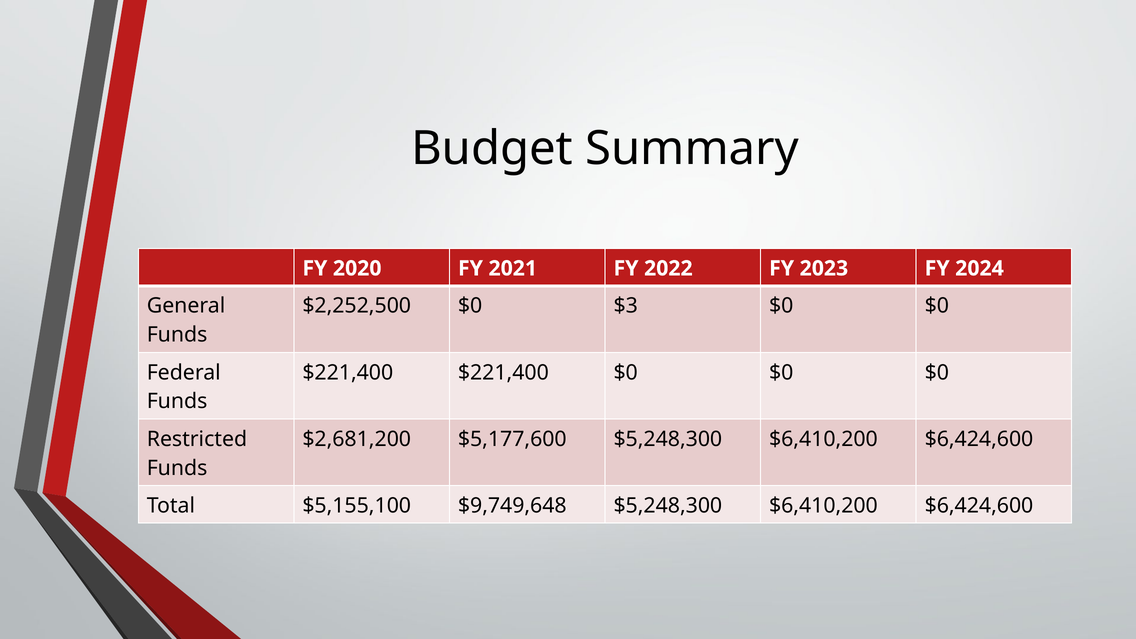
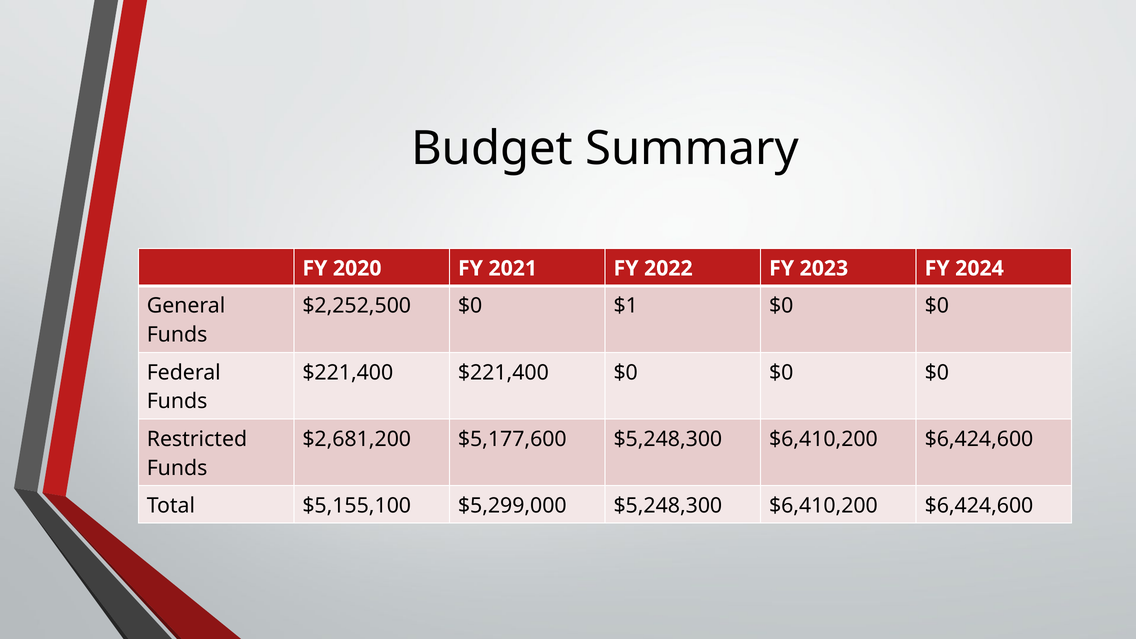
$3: $3 -> $1 (626, 306)
$9,749,648: $9,749,648 -> $5,299,000 (512, 506)
